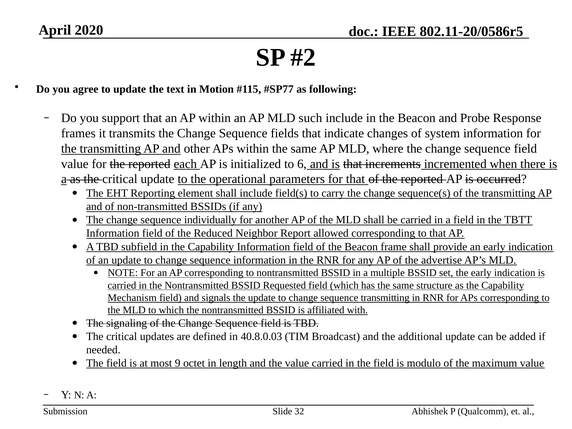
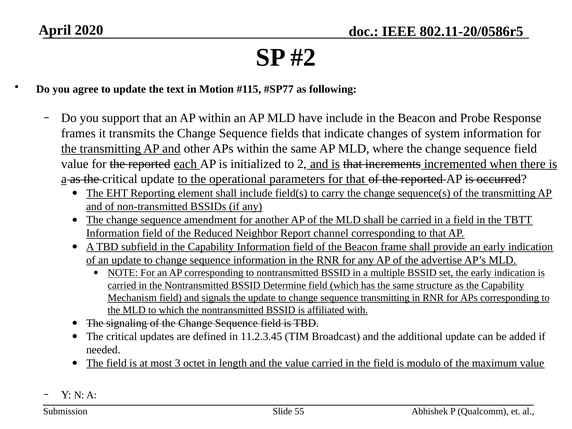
such: such -> have (311, 118)
6: 6 -> 2 (302, 164)
individually: individually -> amendment (210, 220)
allowed: allowed -> channel (331, 233)
Requested: Requested -> Determine (284, 285)
40.8.0.03: 40.8.0.03 -> 11.2.3.45 (261, 336)
9: 9 -> 3 (178, 363)
32: 32 -> 55 (299, 411)
